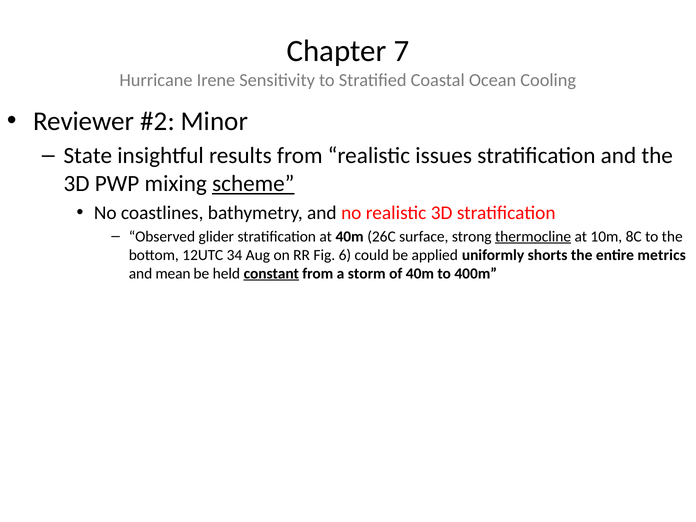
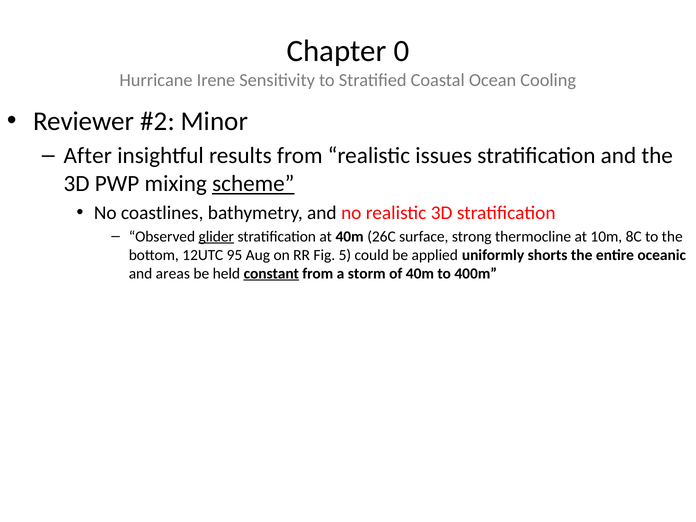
7: 7 -> 0 (401, 51)
State: State -> After (88, 156)
glider underline: none -> present (216, 236)
thermocline underline: present -> none (533, 236)
34: 34 -> 95 (234, 255)
6: 6 -> 5 (345, 255)
metrics: metrics -> oceanic (662, 255)
mean: mean -> areas (173, 274)
